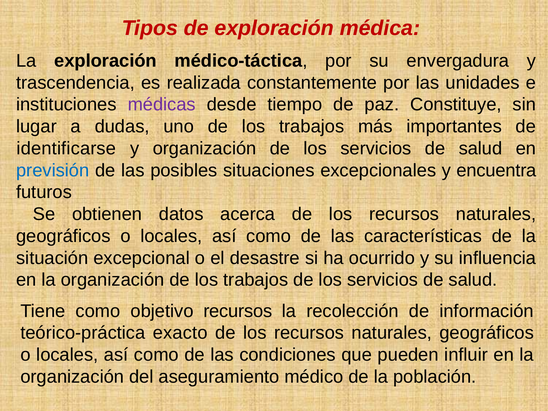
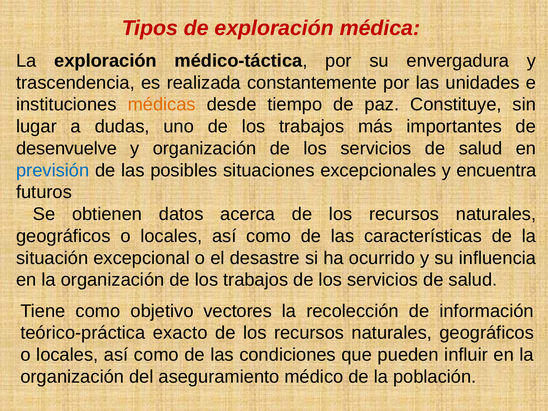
médicas colour: purple -> orange (162, 105)
identificarse: identificarse -> desenvuelve (67, 148)
objetivo recursos: recursos -> vectores (238, 311)
